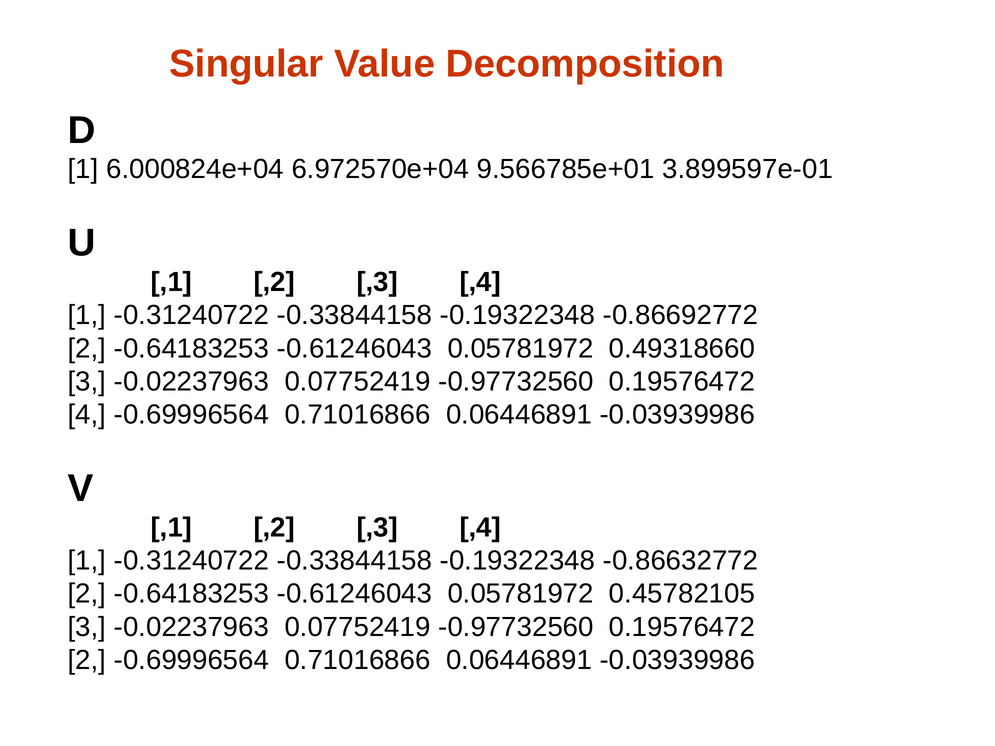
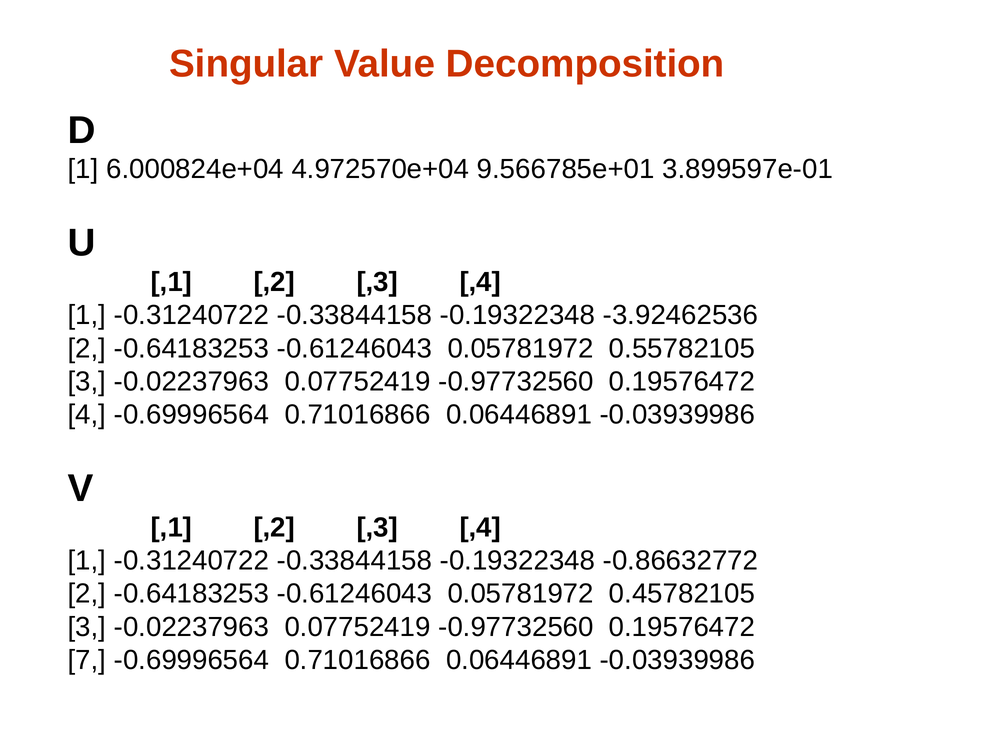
6.972570e+04: 6.972570e+04 -> 4.972570e+04 (380, 169)
-0.86692772: -0.86692772 -> -3.92462536 (681, 315)
0.49318660: 0.49318660 -> 0.55782105 (682, 349)
2: 2 -> 7 (87, 660)
